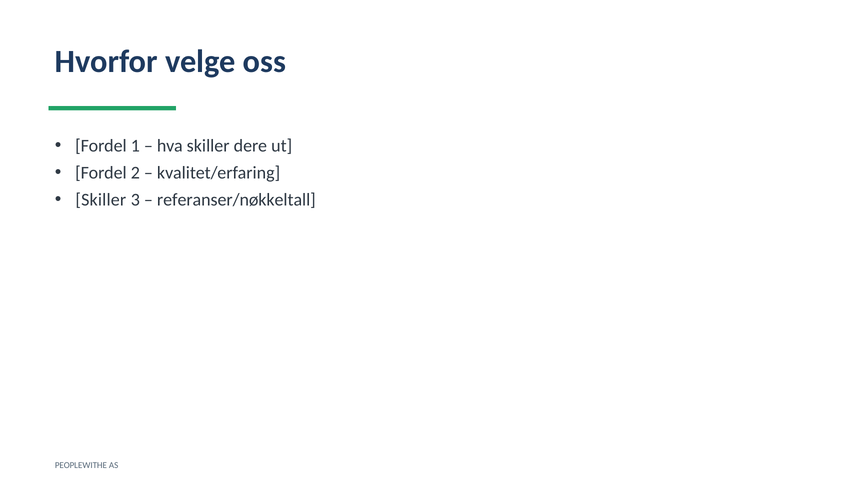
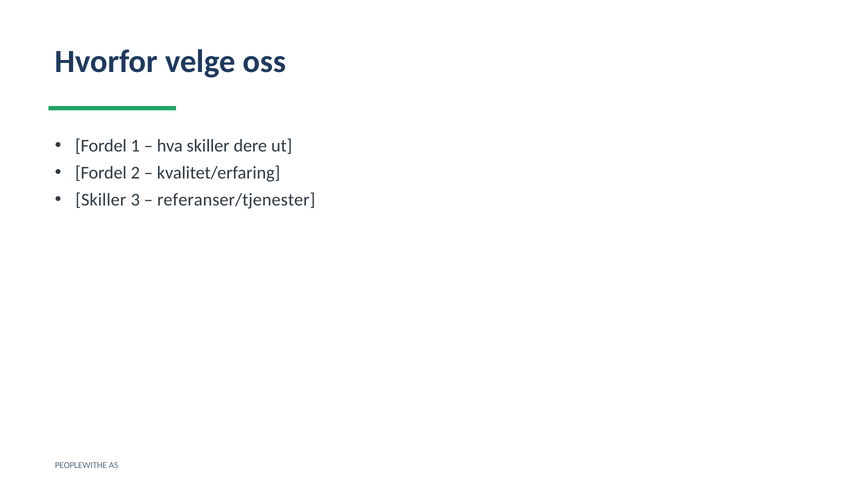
referanser/nøkkeltall: referanser/nøkkeltall -> referanser/tjenester (236, 200)
